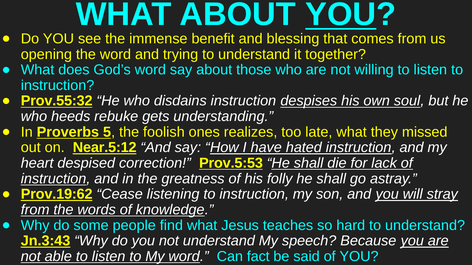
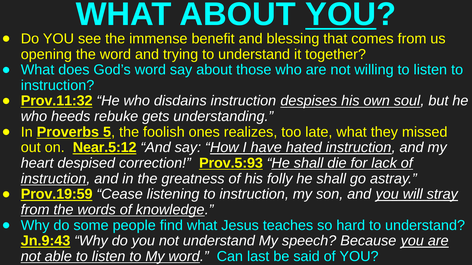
Prov.55:32: Prov.55:32 -> Prov.11:32 (57, 101)
Prov.5:53: Prov.5:53 -> Prov.5:93 (231, 163)
Prov.19:62: Prov.19:62 -> Prov.19:59 (57, 195)
Jn.3:43: Jn.3:43 -> Jn.9:43 (46, 241)
fact: fact -> last (258, 257)
